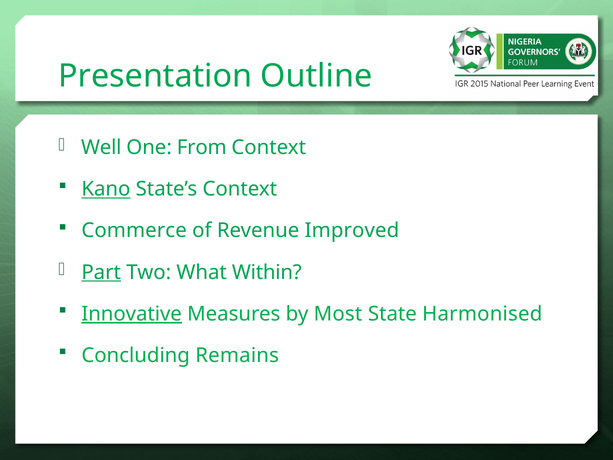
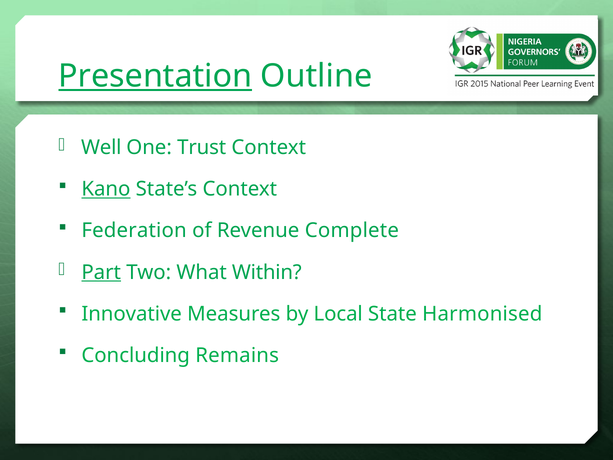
Presentation underline: none -> present (155, 76)
From: From -> Trust (202, 147)
Commerce: Commerce -> Federation (134, 231)
Improved: Improved -> Complete (352, 231)
Innovative underline: present -> none (132, 314)
Most: Most -> Local (338, 314)
